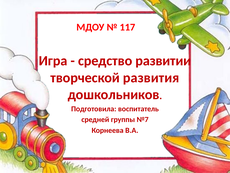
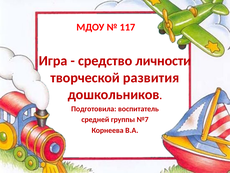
развитии: развитии -> личности (163, 61)
